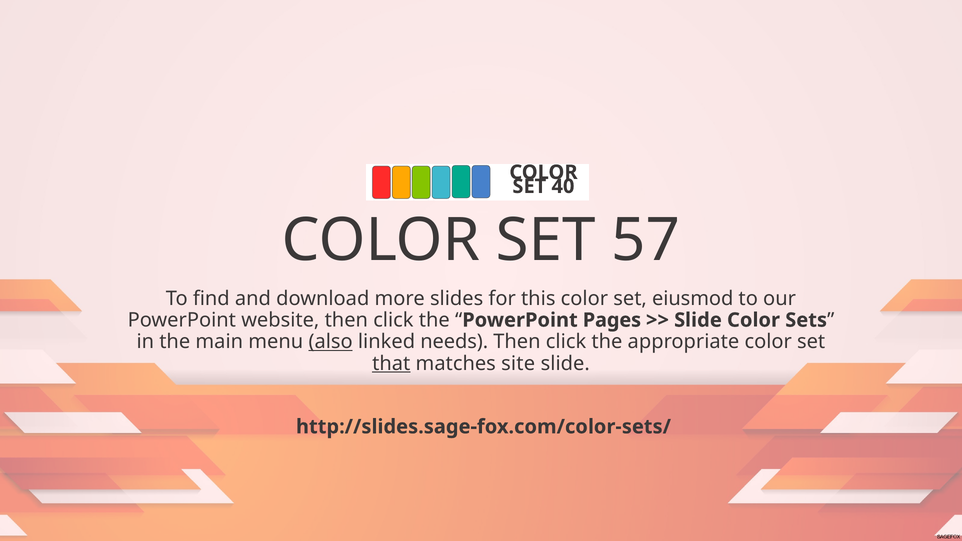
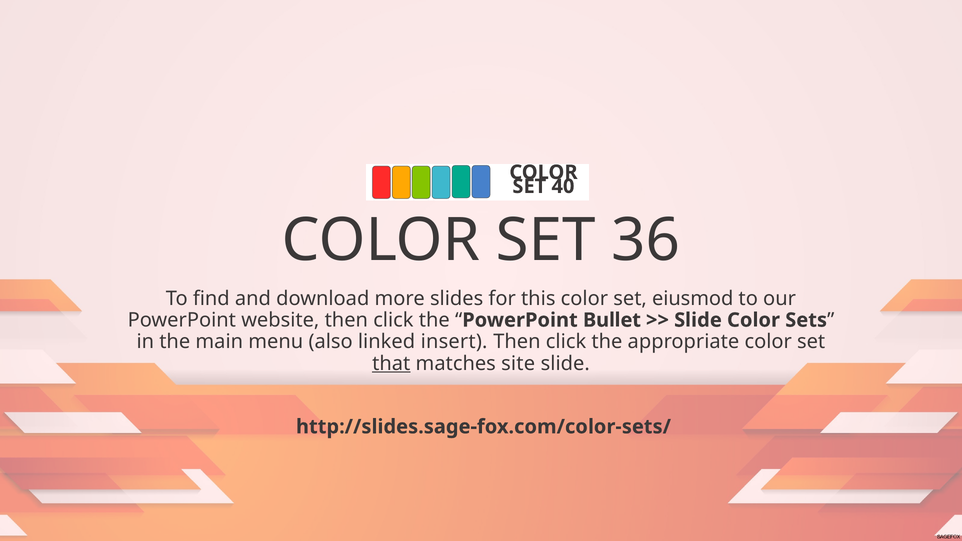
57: 57 -> 36 (646, 240)
Pages: Pages -> Bullet (612, 320)
also underline: present -> none (331, 342)
needs: needs -> insert (454, 342)
